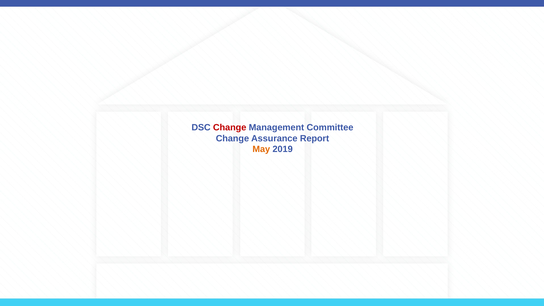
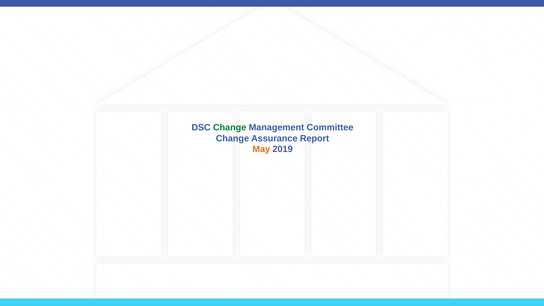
Change colour: red -> green (230, 128)
